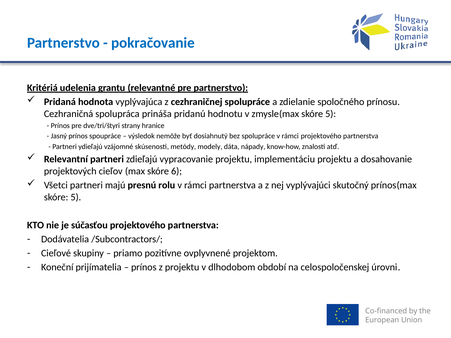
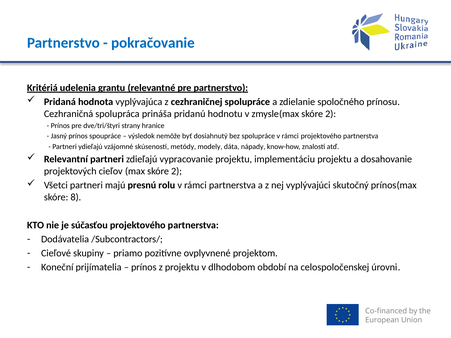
zmysle(max skóre 5: 5 -> 2 (331, 114)
max skóre 6: 6 -> 2 (177, 171)
5: 5 -> 8 (76, 197)
